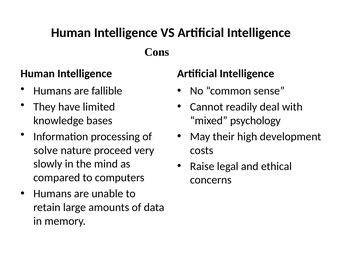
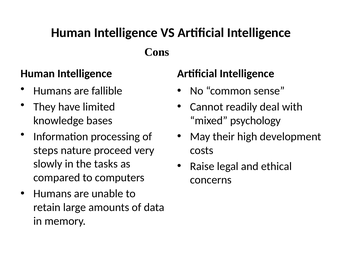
solve: solve -> steps (46, 150)
mind: mind -> tasks (106, 164)
